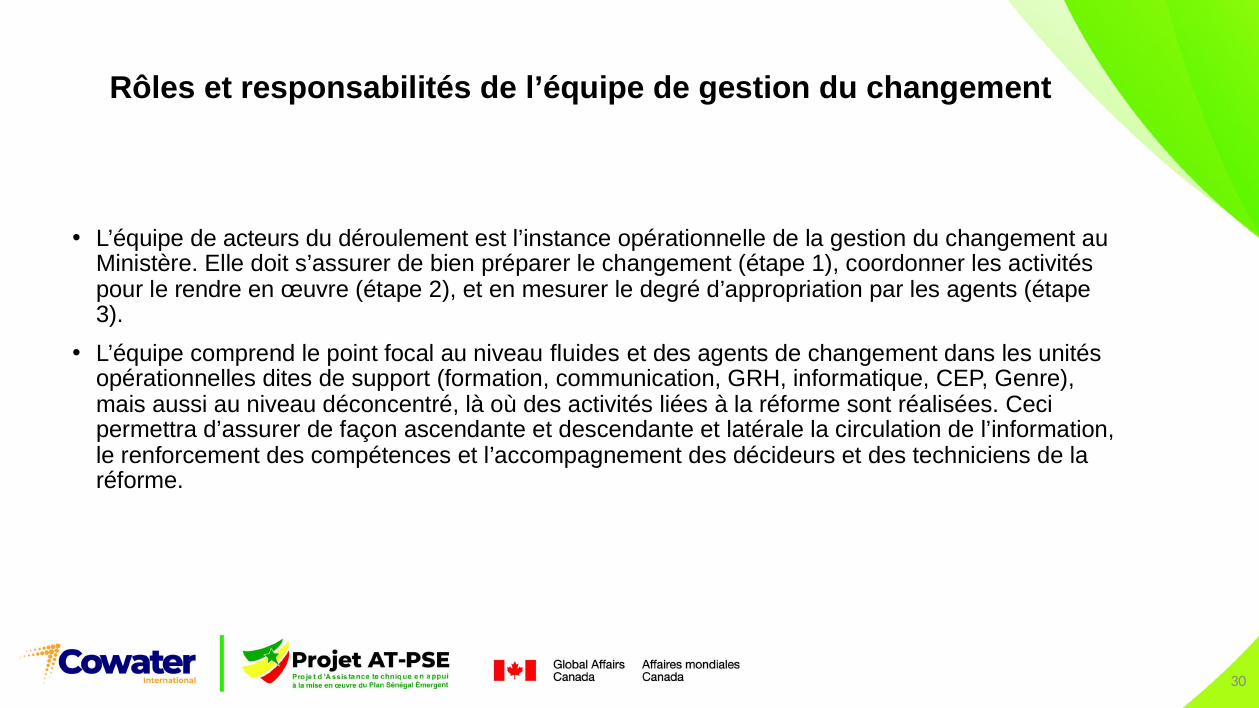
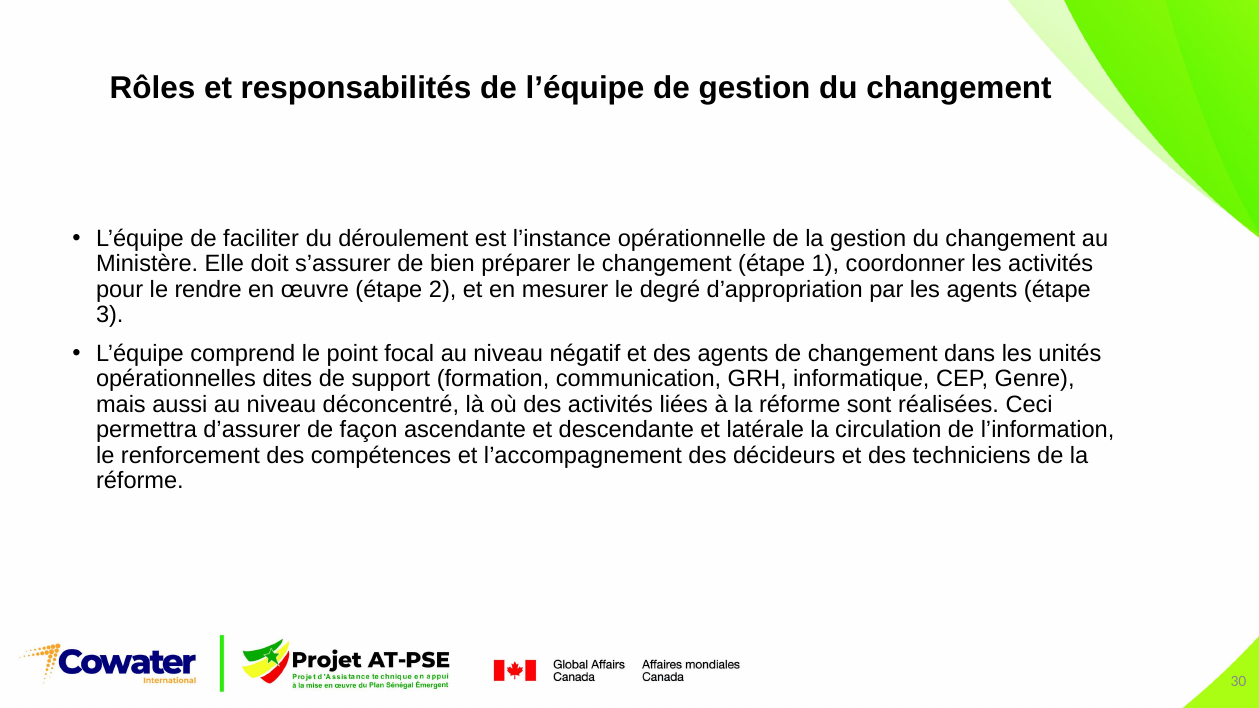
acteurs: acteurs -> faciliter (261, 239)
fluides: fluides -> négatif (585, 354)
